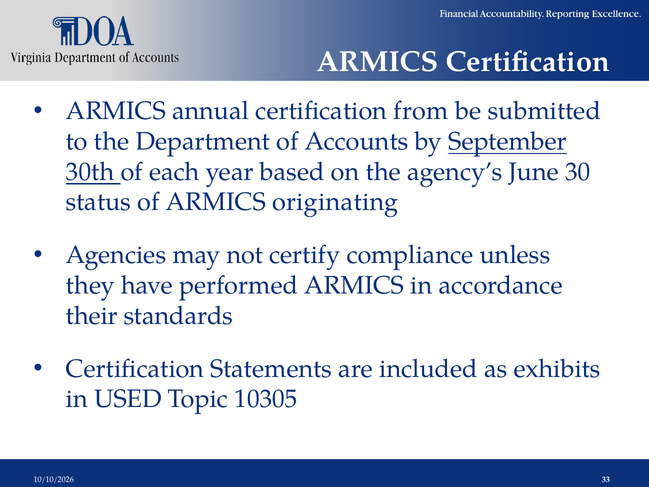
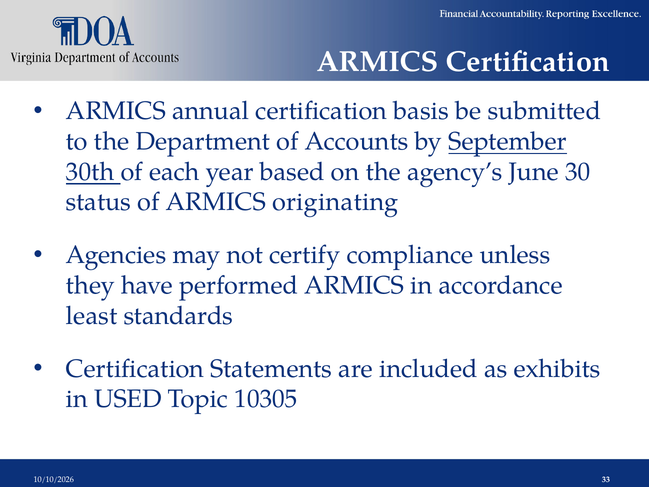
from: from -> basis (421, 111)
their: their -> least (92, 316)
